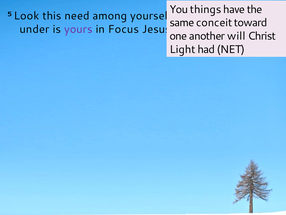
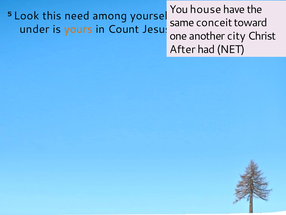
things: things -> house (206, 9)
yours colour: purple -> orange (78, 29)
Focus: Focus -> Count (123, 29)
will: will -> city (236, 36)
Light: Light -> After (183, 49)
